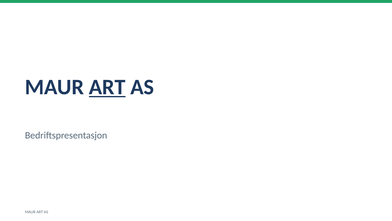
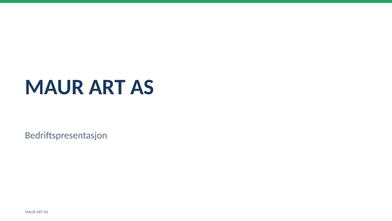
ART underline: present -> none (107, 87)
